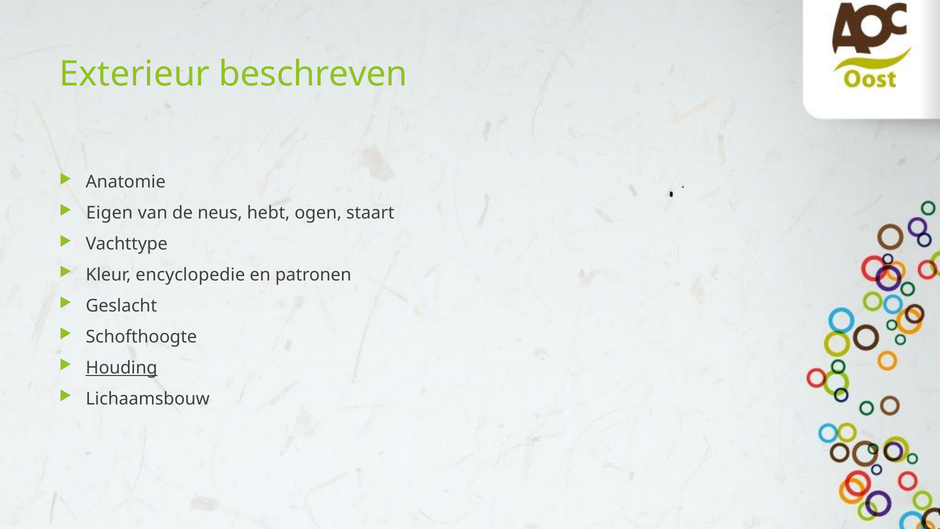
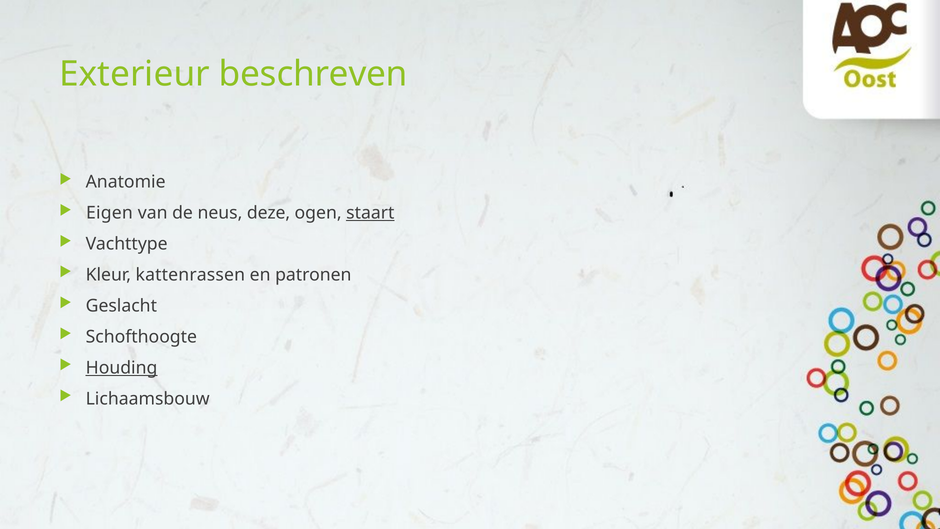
hebt: hebt -> deze (269, 213)
staart underline: none -> present (370, 213)
encyclopedie: encyclopedie -> kattenrassen (190, 275)
